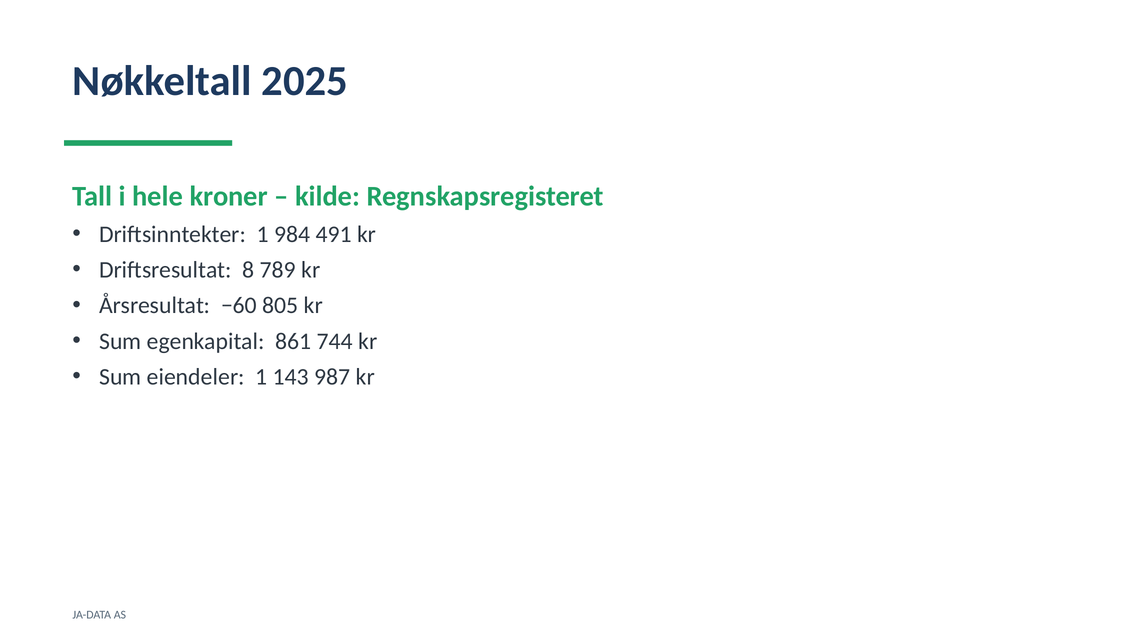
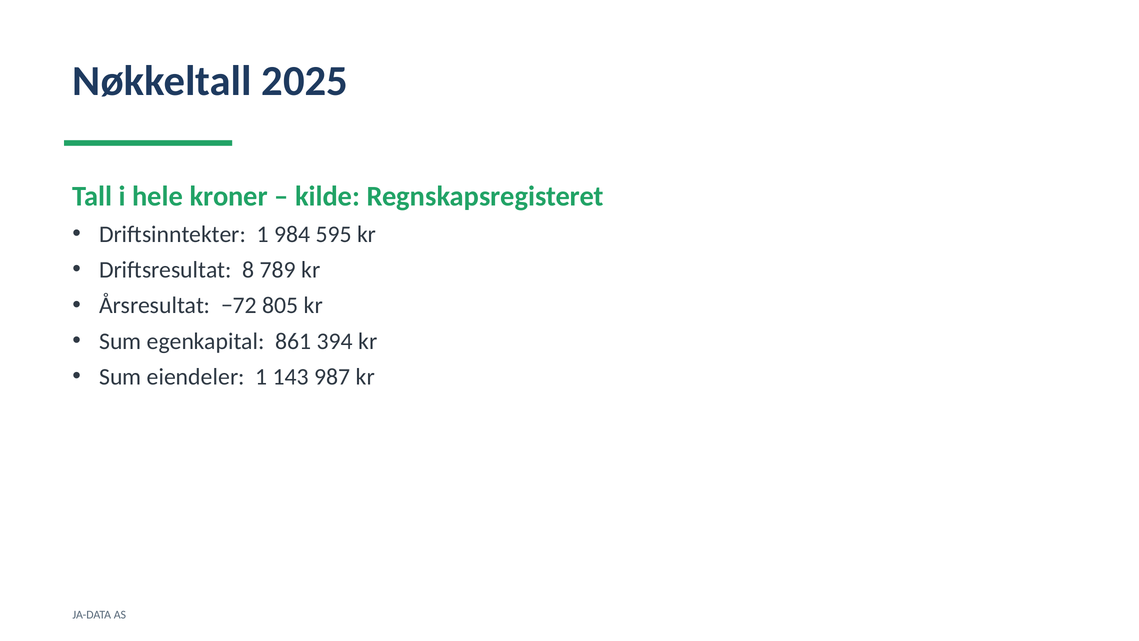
491: 491 -> 595 (334, 234)
−60: −60 -> −72 (239, 305)
744: 744 -> 394 (335, 341)
